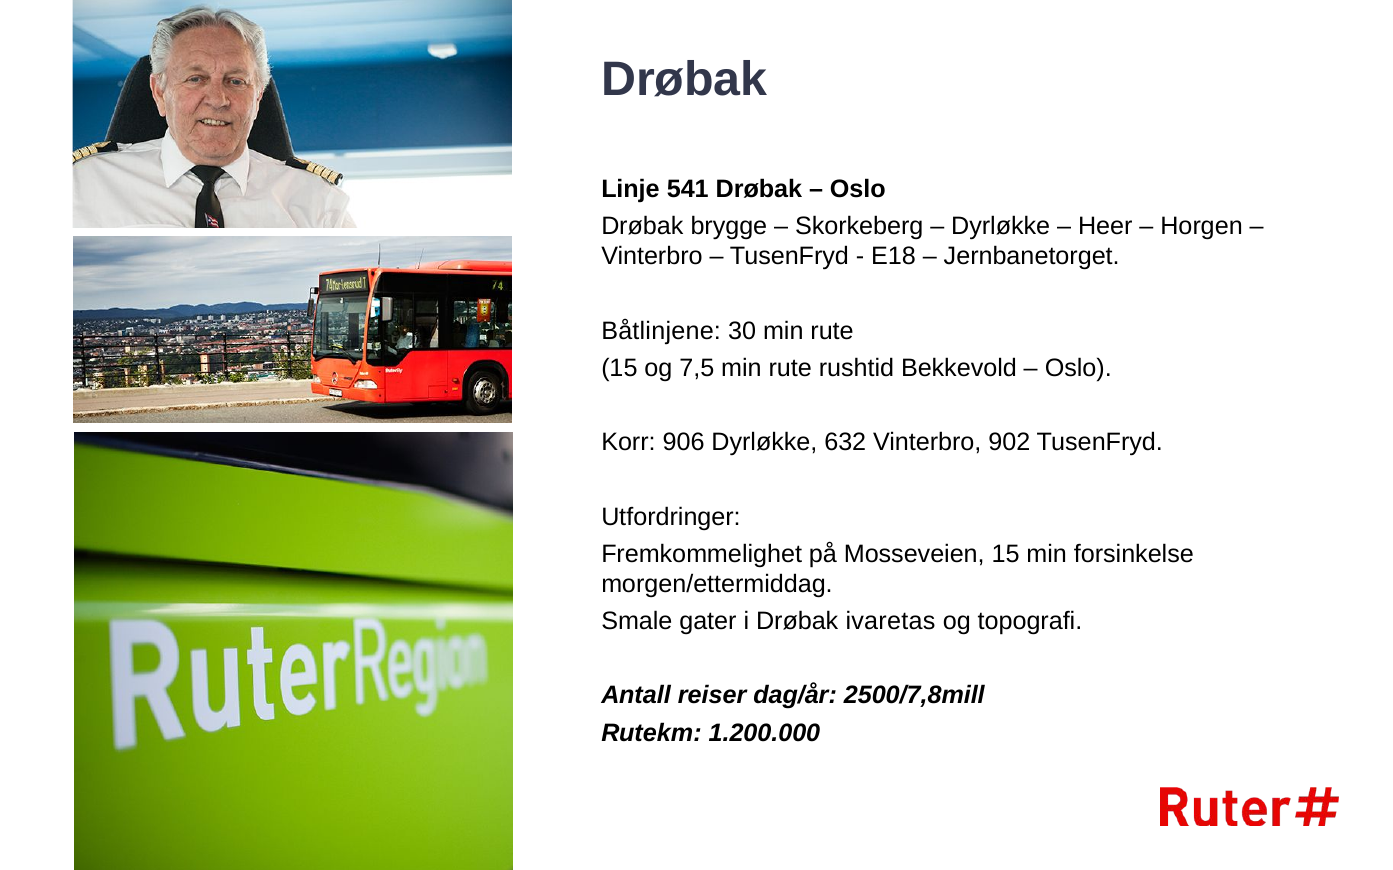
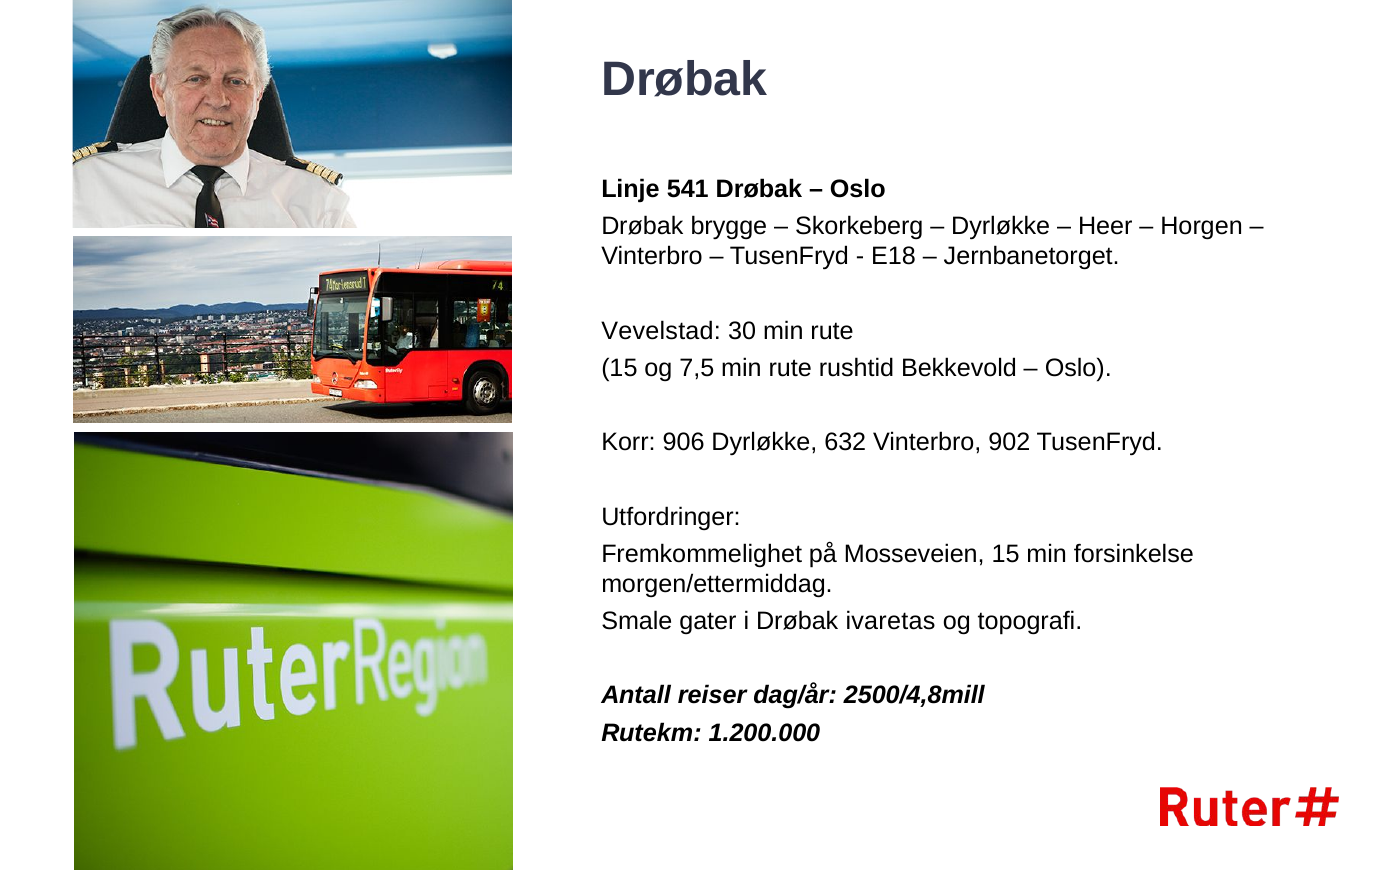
Båtlinjene: Båtlinjene -> Vevelstad (661, 331)
2500/7,8mill: 2500/7,8mill -> 2500/4,8mill (914, 696)
